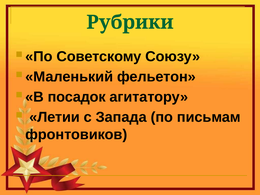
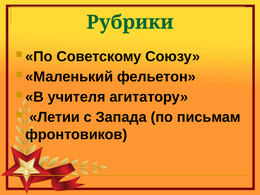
посадок: посадок -> учителя (77, 97)
